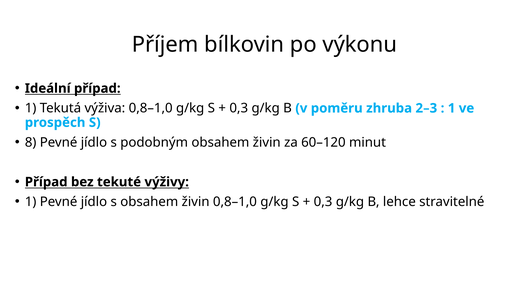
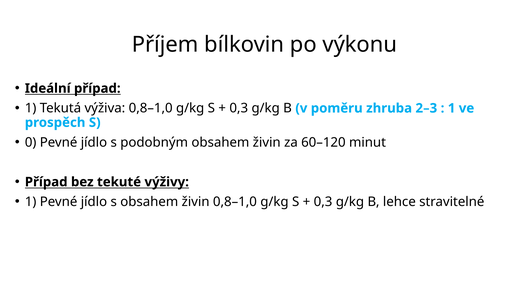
8: 8 -> 0 (31, 142)
